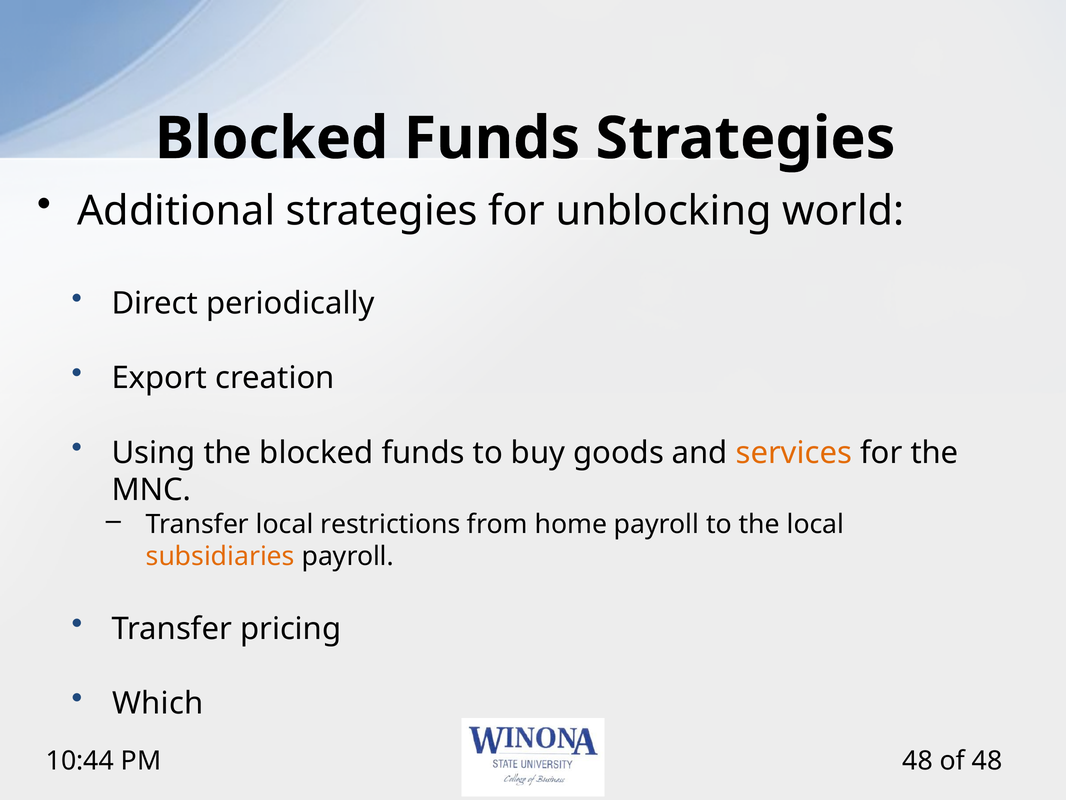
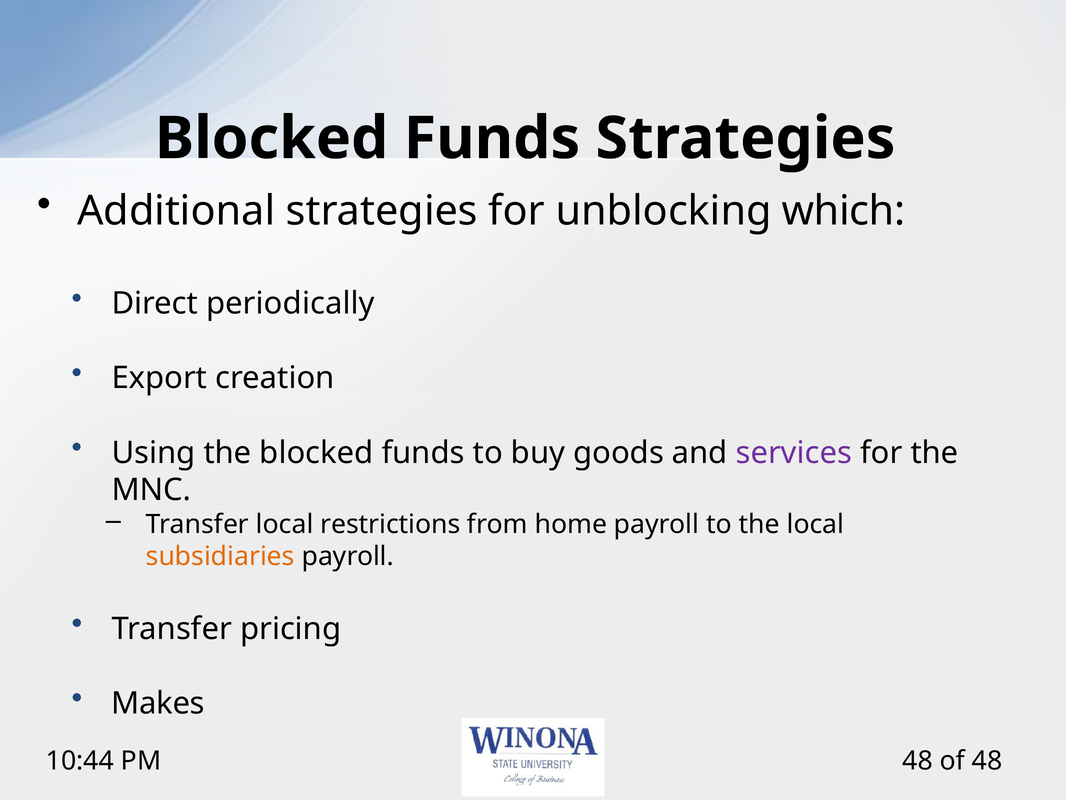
world: world -> which (844, 211)
services colour: orange -> purple (794, 453)
Which: Which -> Makes (158, 703)
